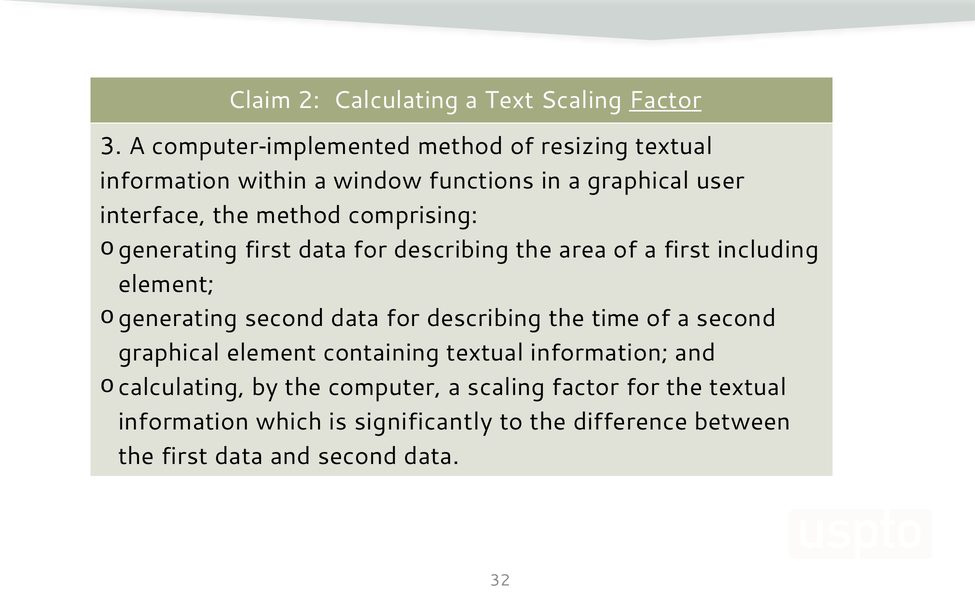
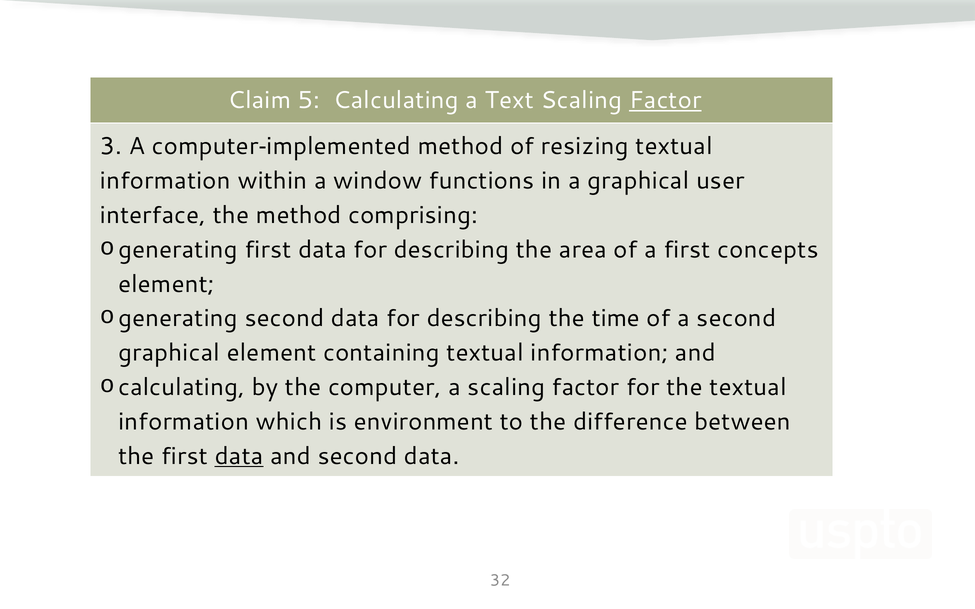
2: 2 -> 5 (309, 100)
including: including -> concepts (768, 250)
significantly: significantly -> environment (424, 422)
data underline: none -> present (239, 456)
